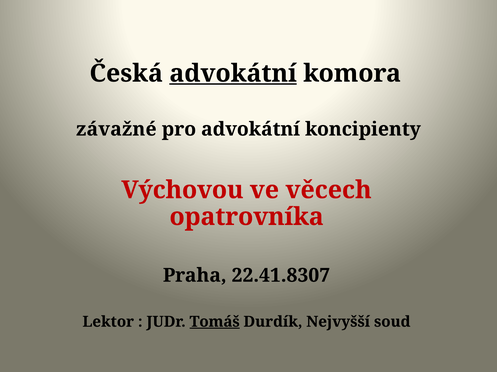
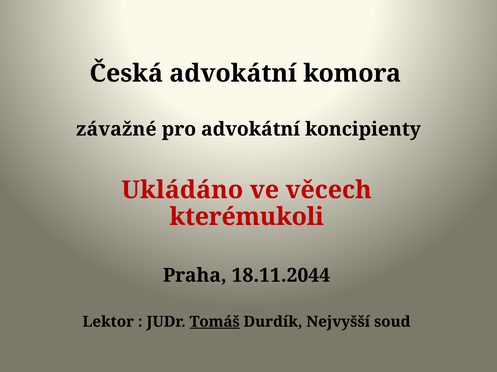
advokátní underline: present -> none (233, 74)
Výchovou: Výchovou -> Ukládáno (182, 190)
opatrovníka: opatrovníka -> kterémukoli (247, 217)
22.41.8307: 22.41.8307 -> 18.11.2044 (281, 276)
